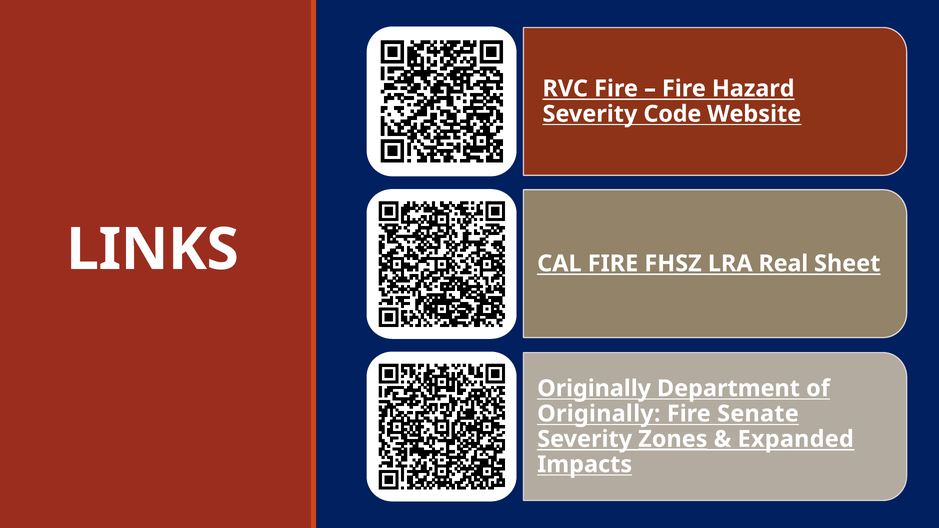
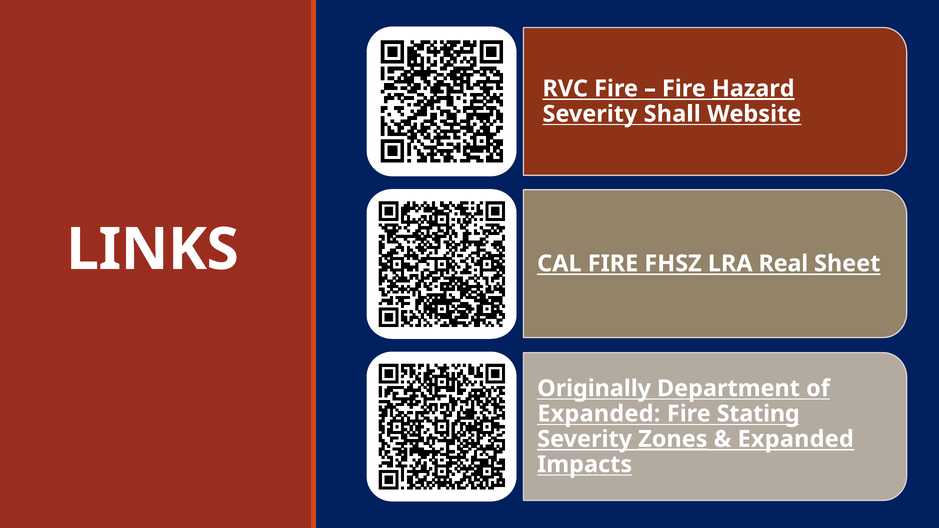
Hazard underline: none -> present (753, 89)
Code: Code -> Shall (672, 114)
Originally: Originally -> Expanded (599, 414)
Senate: Senate -> Stating (758, 414)
